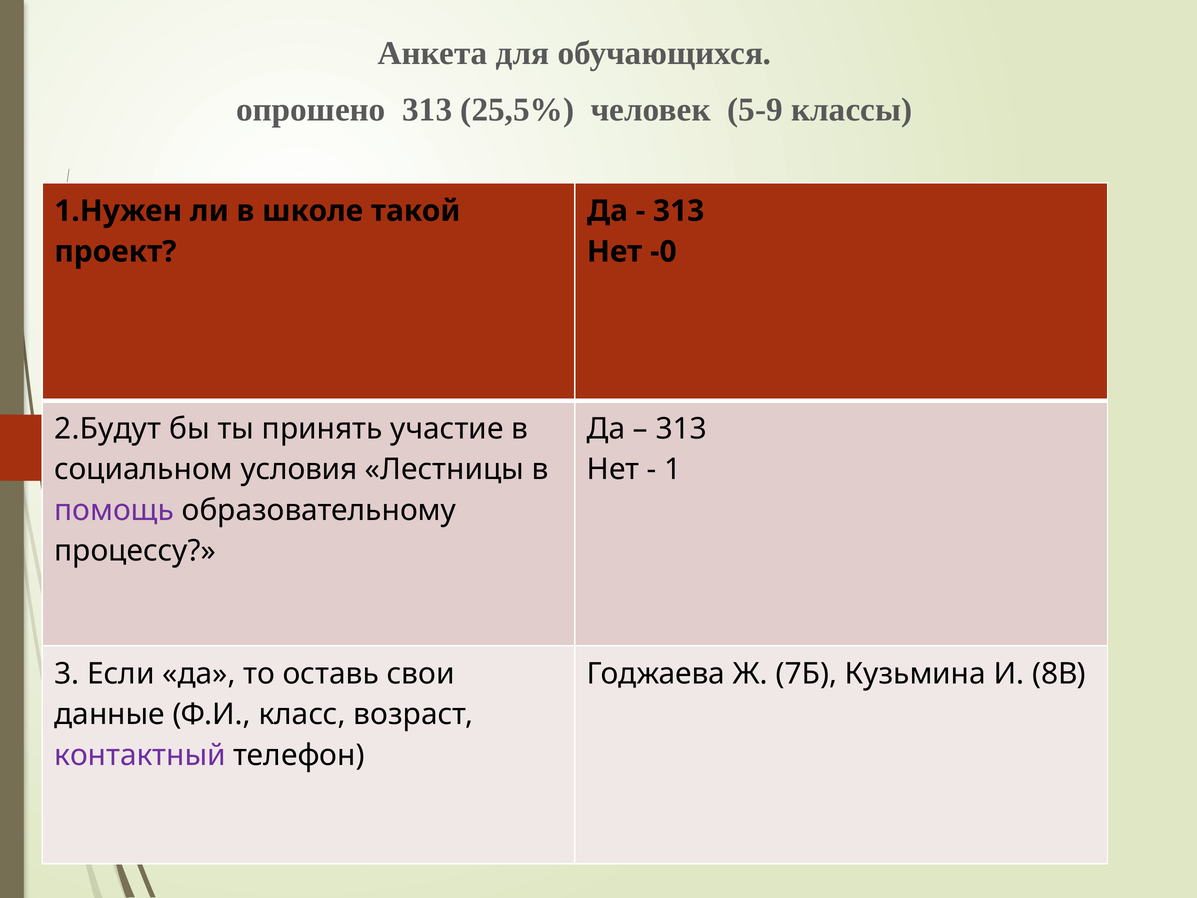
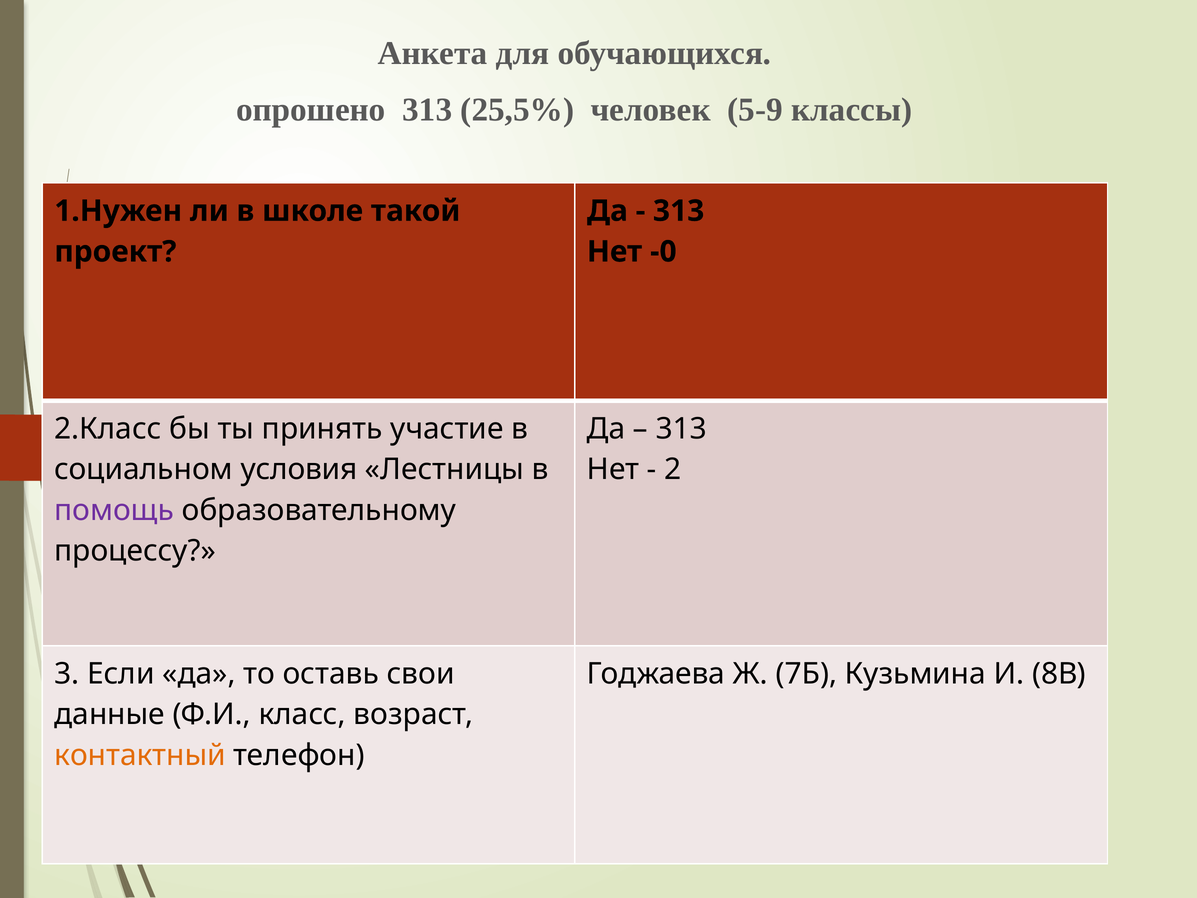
2.Будут: 2.Будут -> 2.Класс (108, 429)
1: 1 -> 2 (673, 469)
контактный colour: purple -> orange (140, 755)
